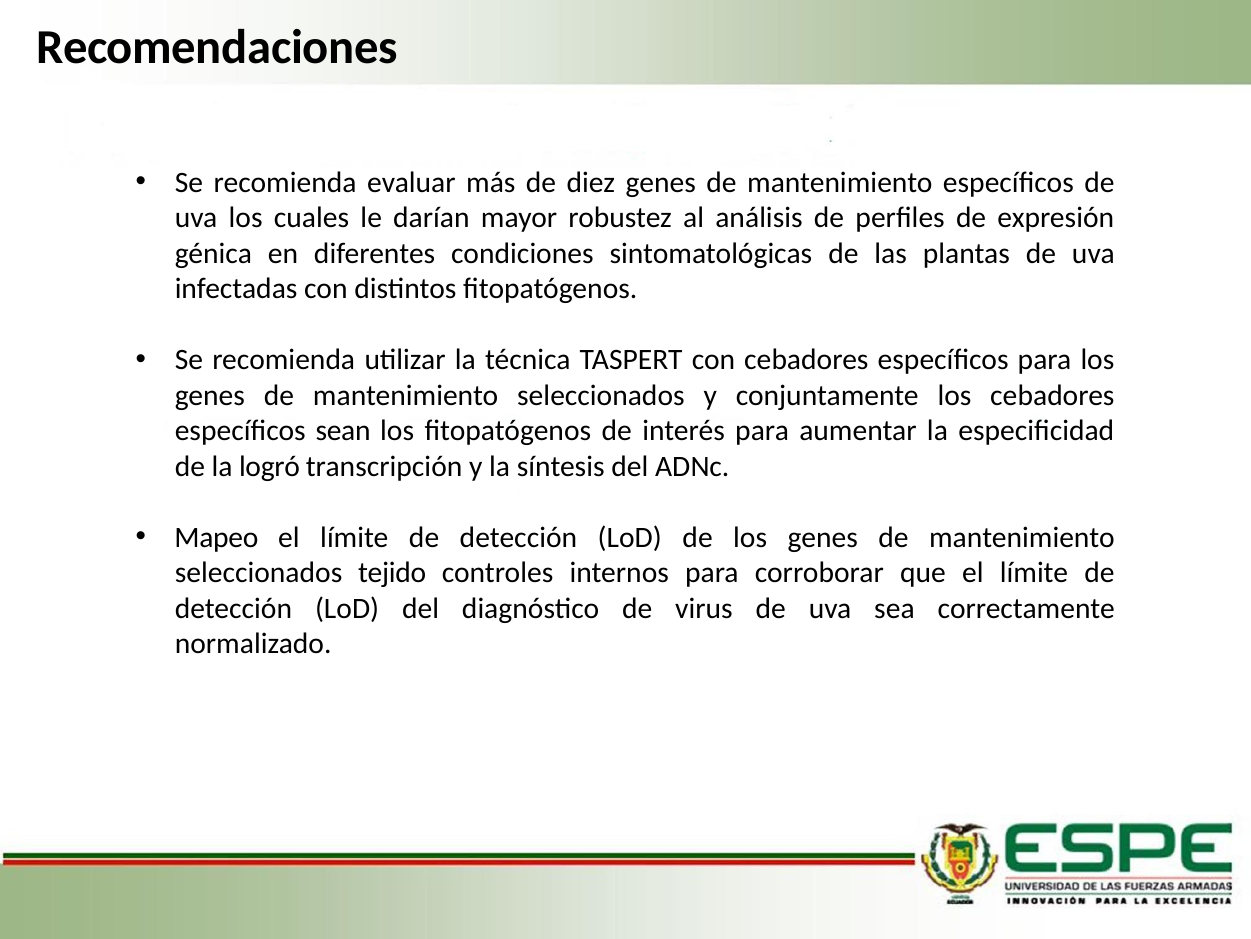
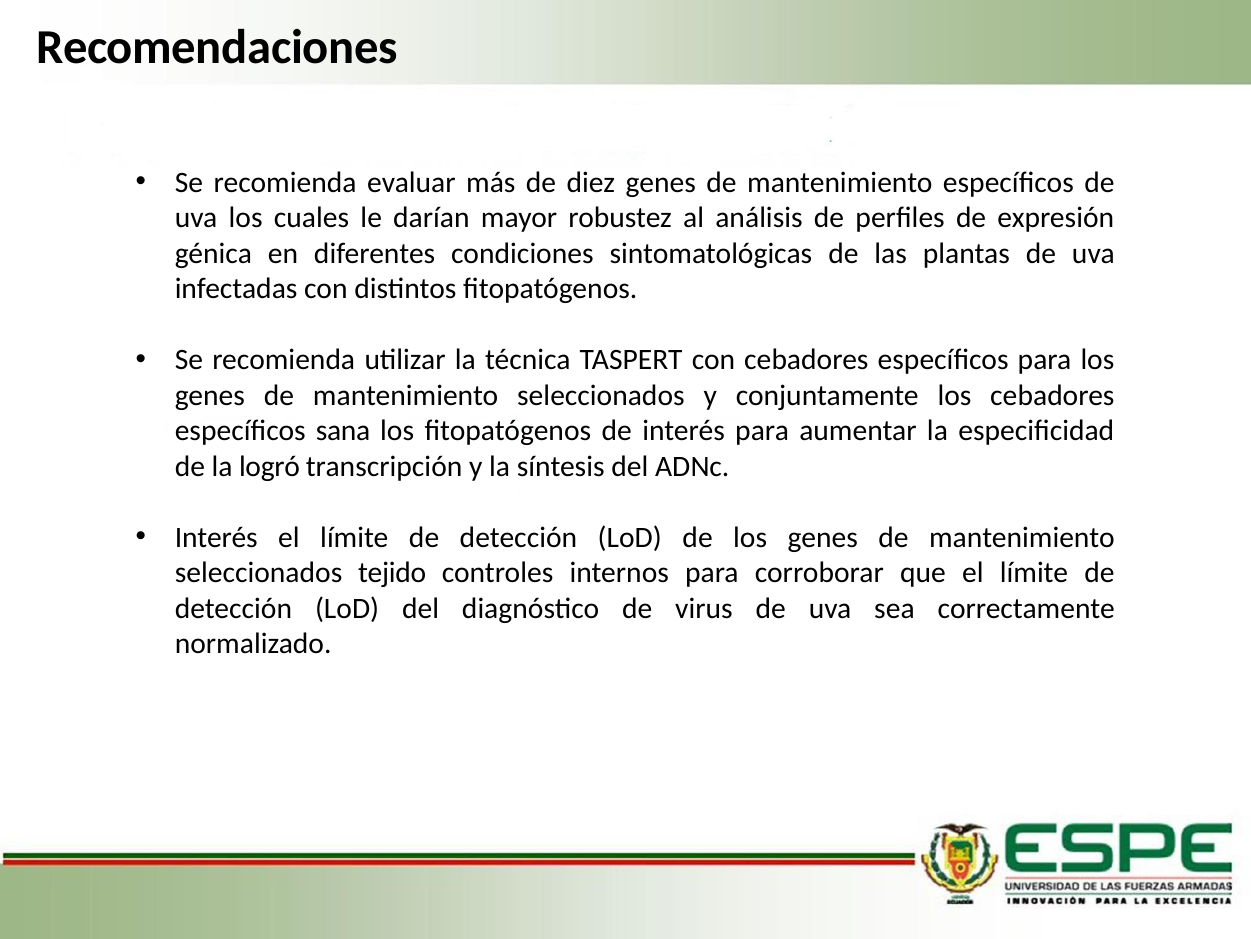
sean: sean -> sana (343, 431)
Mapeo: Mapeo -> Interés (216, 537)
